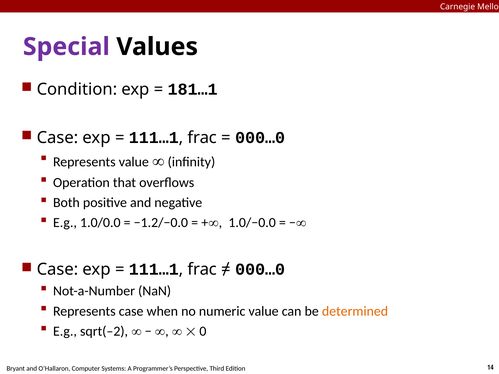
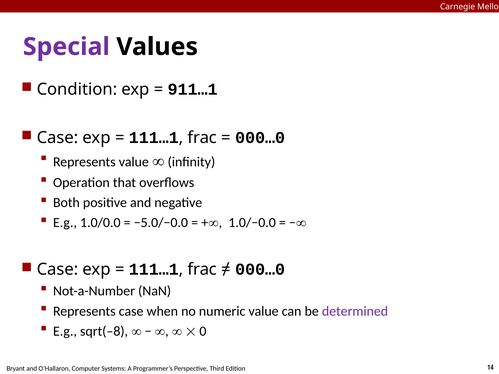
181…1: 181…1 -> 911…1 (193, 89)
−1.2/−0.0: −1.2/−0.0 -> −5.0/−0.0 (161, 223)
determined colour: orange -> purple (355, 311)
sqrt(–2: sqrt(–2 -> sqrt(–8 (104, 331)
